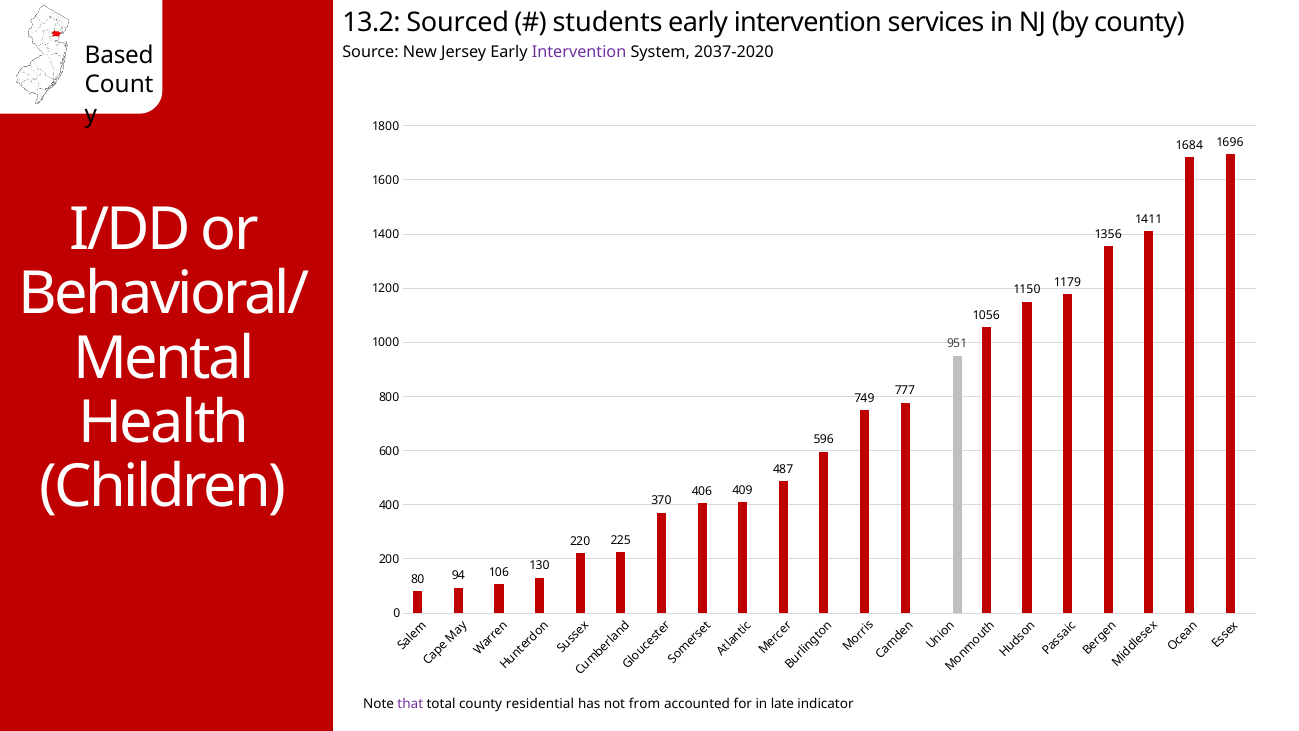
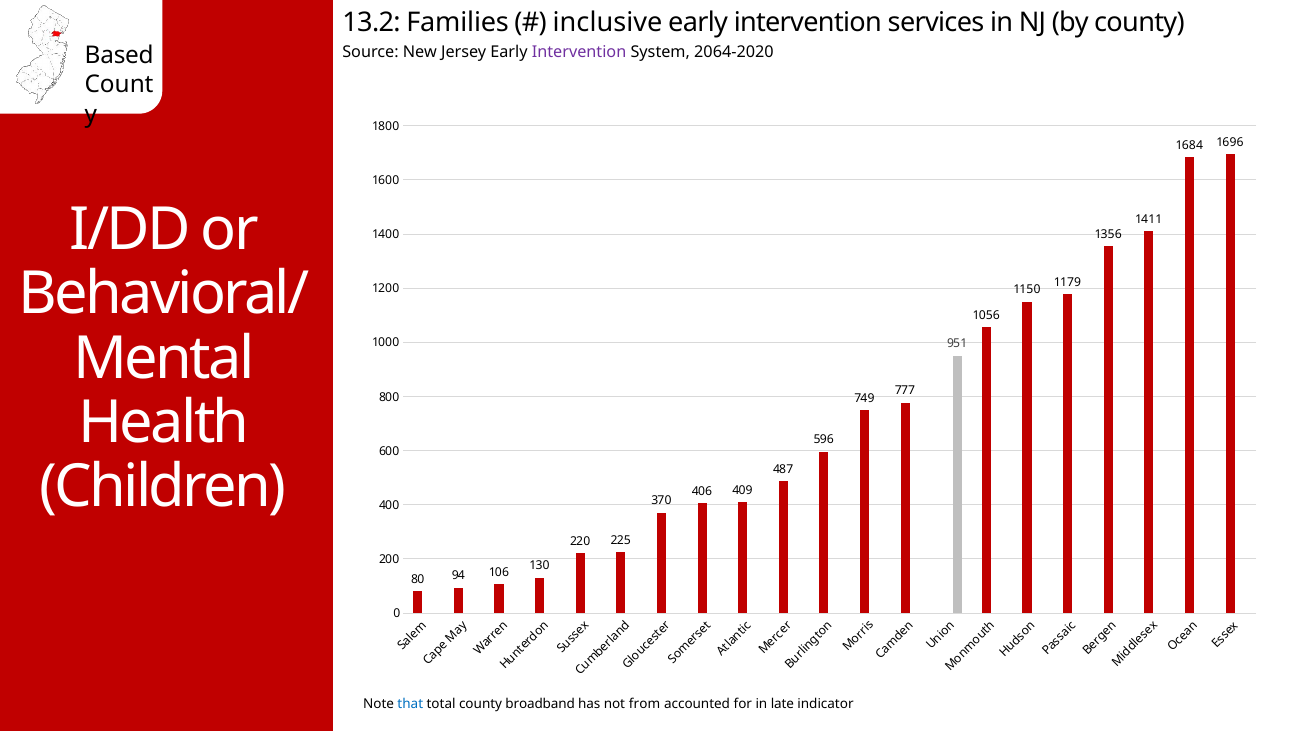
Sourced: Sourced -> Families (458, 23)
students: students -> inclusive (608, 23)
2037-2020: 2037-2020 -> 2064-2020 (734, 52)
that colour: purple -> blue (410, 704)
residential: residential -> broadband (540, 704)
